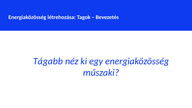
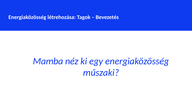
Tágabb: Tágabb -> Mamba (48, 61)
